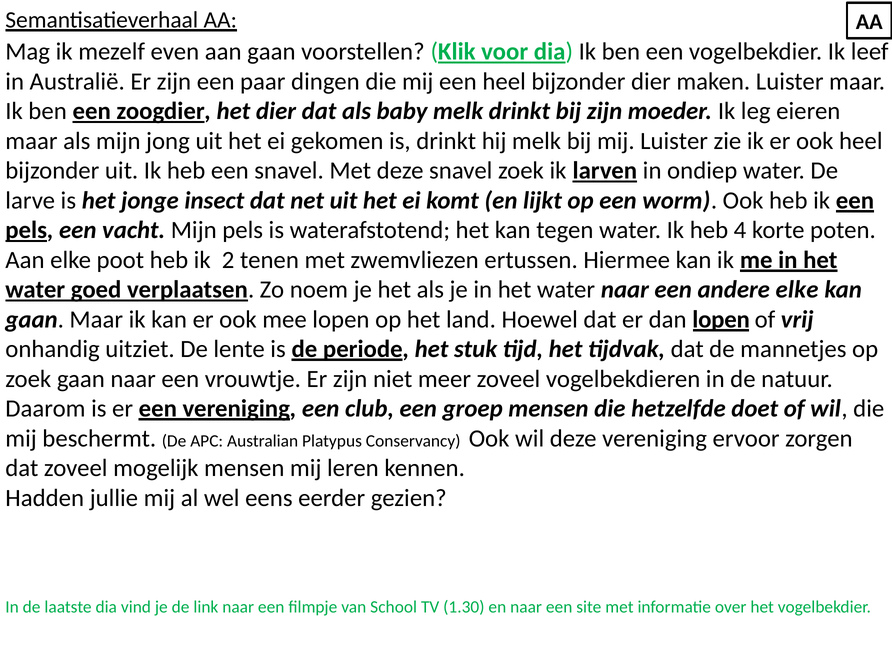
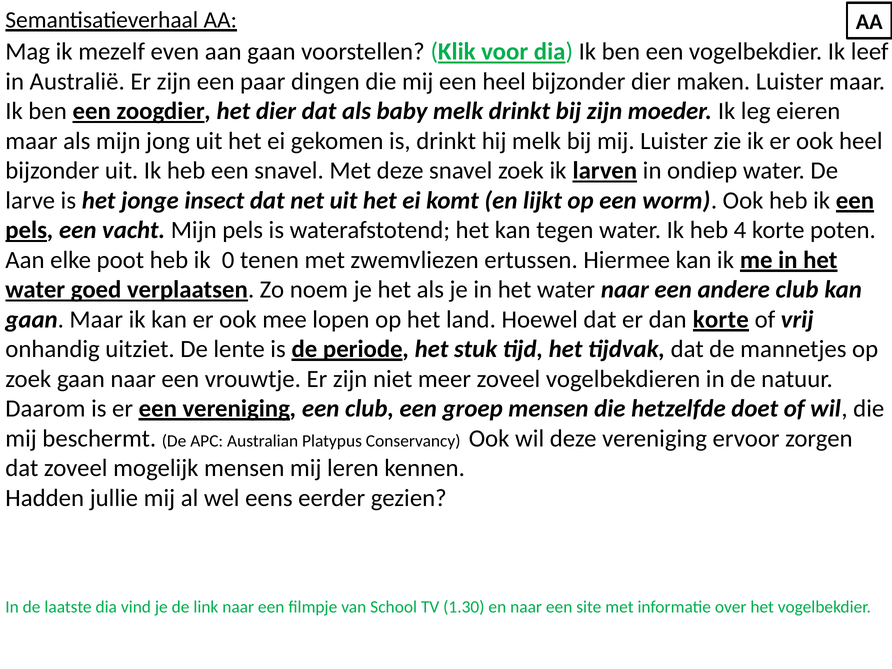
2: 2 -> 0 (228, 260)
andere elke: elke -> club (797, 290)
dan lopen: lopen -> korte (721, 320)
